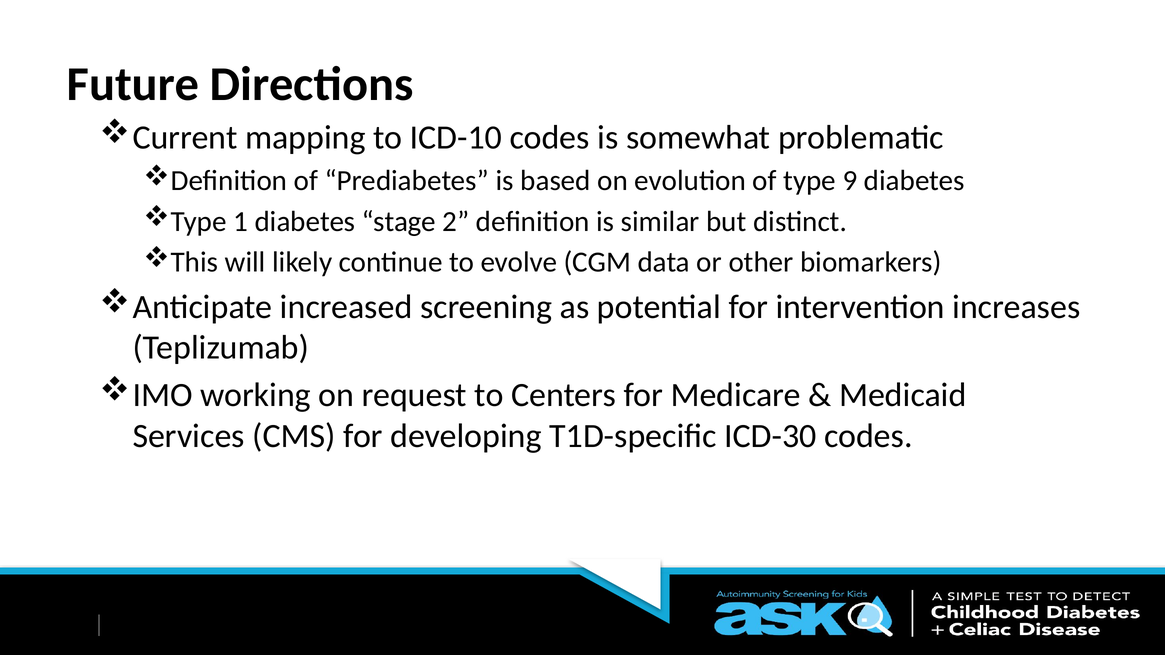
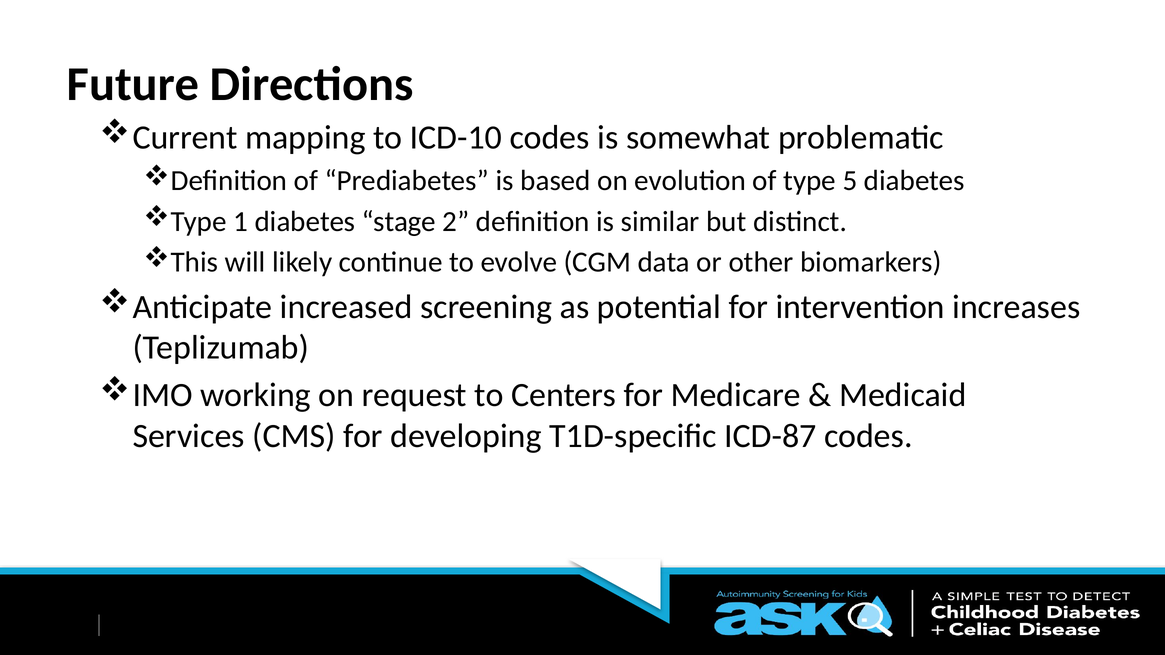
9: 9 -> 5 (850, 181)
ICD-30: ICD-30 -> ICD-87 (770, 436)
